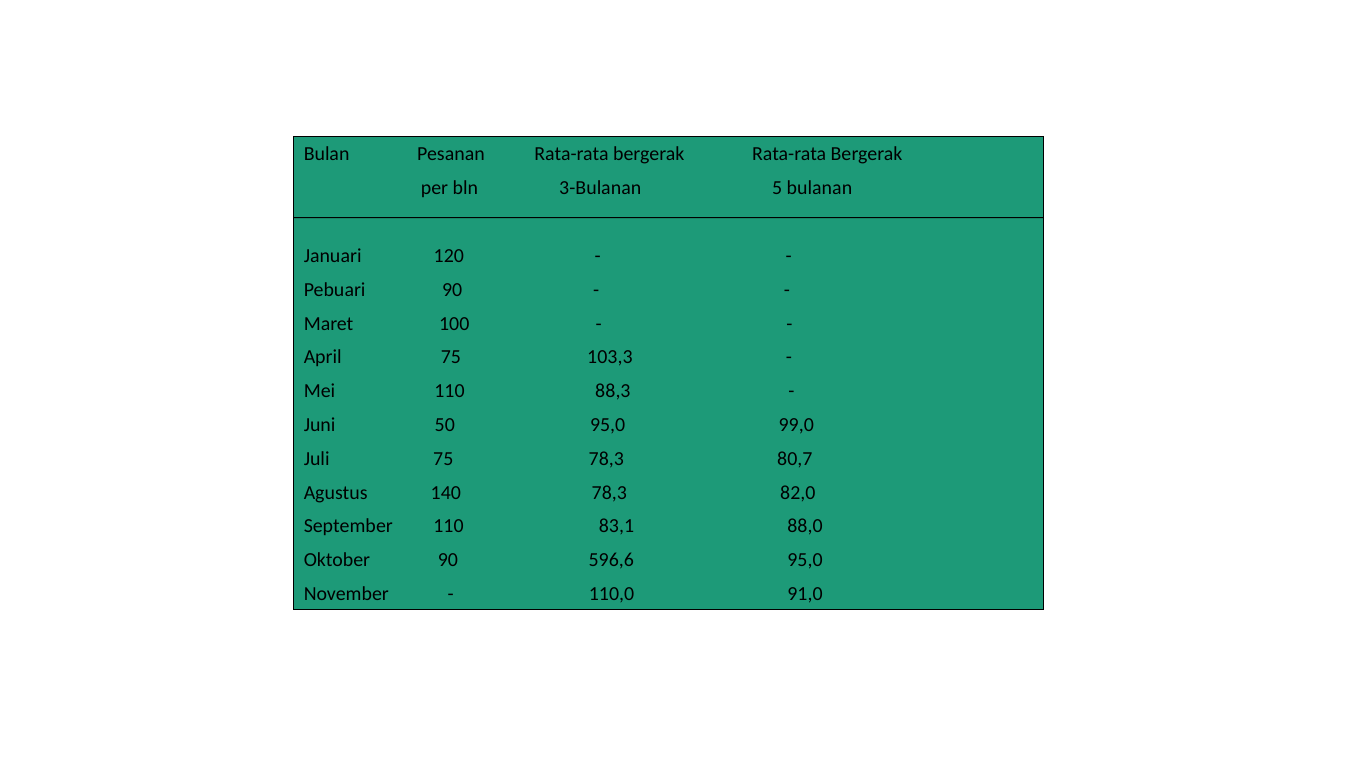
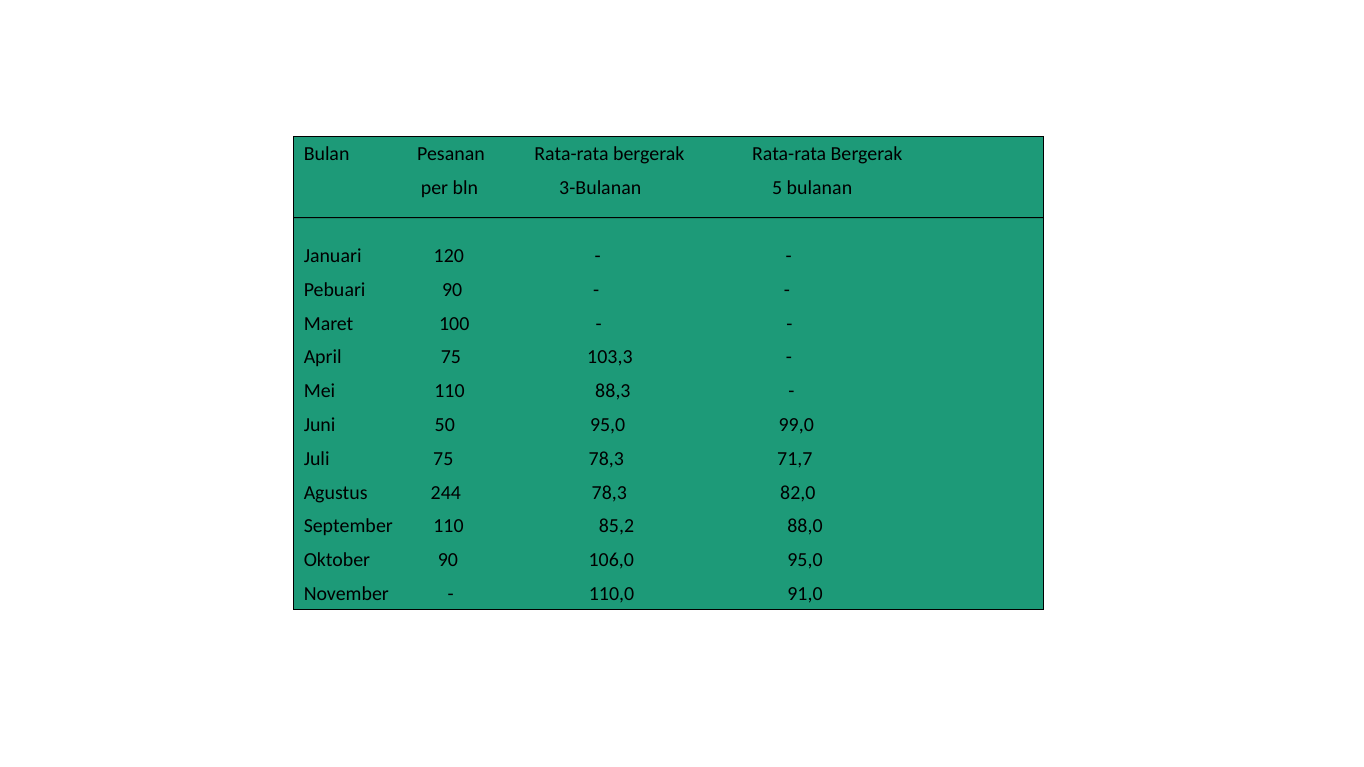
80,7: 80,7 -> 71,7 (795, 459)
140: 140 -> 244 (446, 493)
83,1: 83,1 -> 85,2 (616, 527)
596,6: 596,6 -> 106,0 (611, 560)
